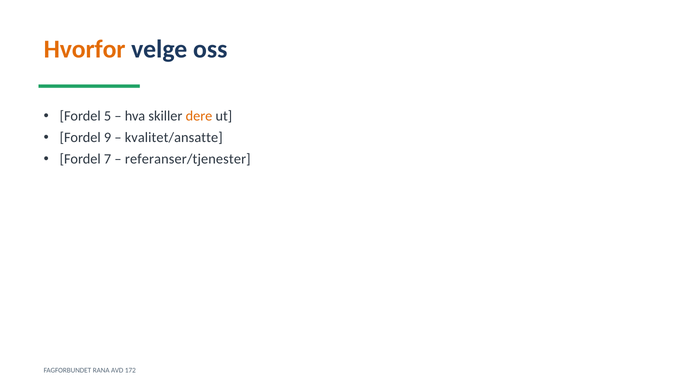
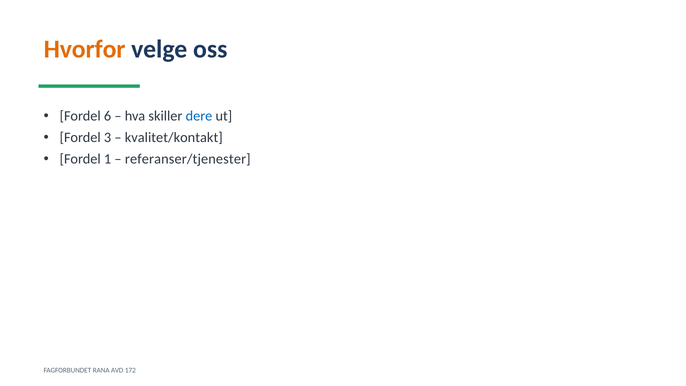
5: 5 -> 6 (108, 116)
dere colour: orange -> blue (199, 116)
9: 9 -> 3 (108, 138)
kvalitet/ansatte: kvalitet/ansatte -> kvalitet/kontakt (174, 138)
7: 7 -> 1 (108, 159)
